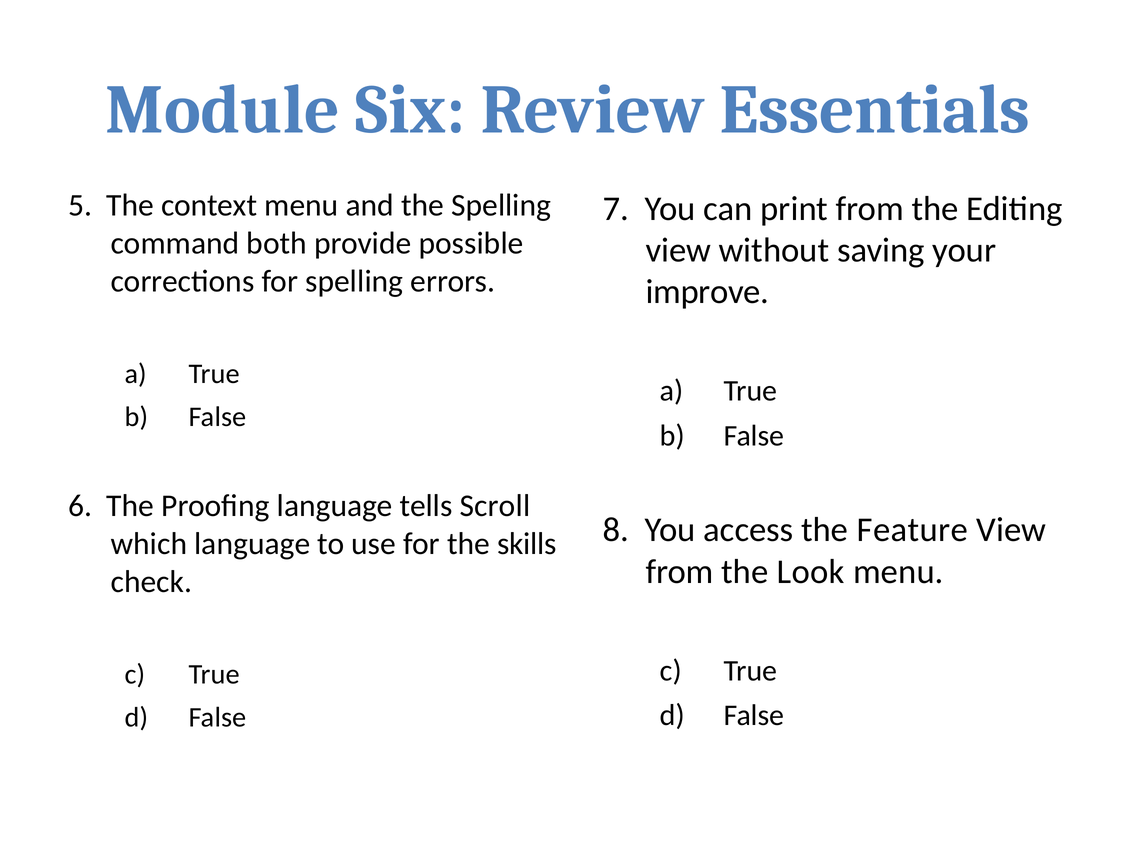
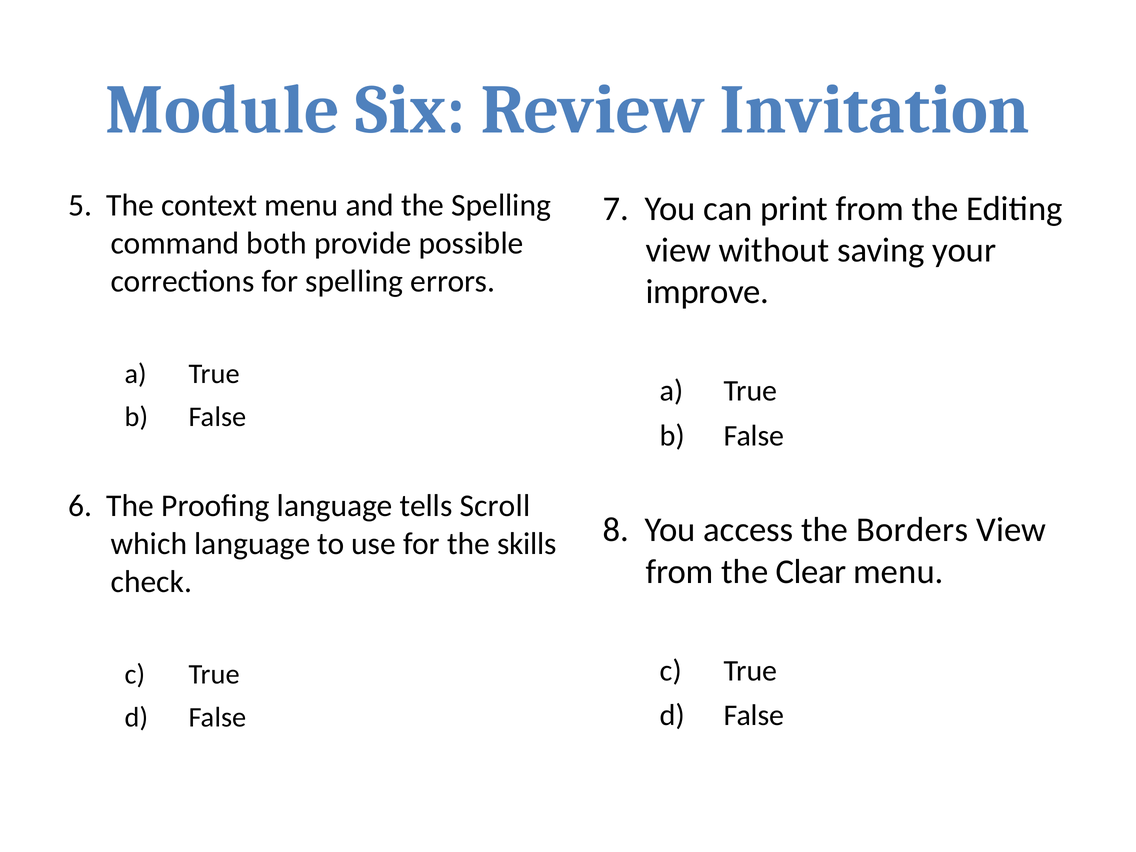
Essentials: Essentials -> Invitation (875, 110)
Feature: Feature -> Borders (912, 530)
Look: Look -> Clear (811, 572)
